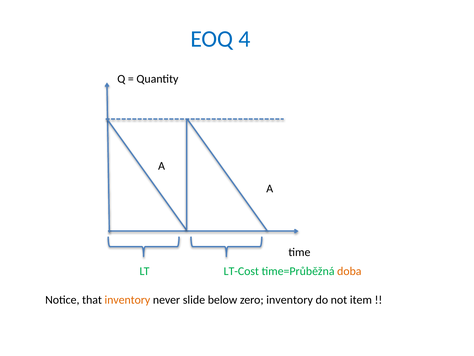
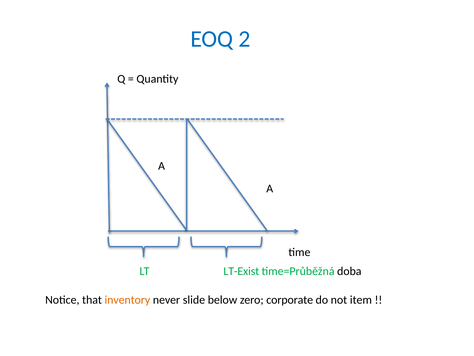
4: 4 -> 2 (245, 39)
LT-Cost: LT-Cost -> LT-Exist (241, 271)
doba colour: orange -> black (349, 271)
zero inventory: inventory -> corporate (290, 300)
